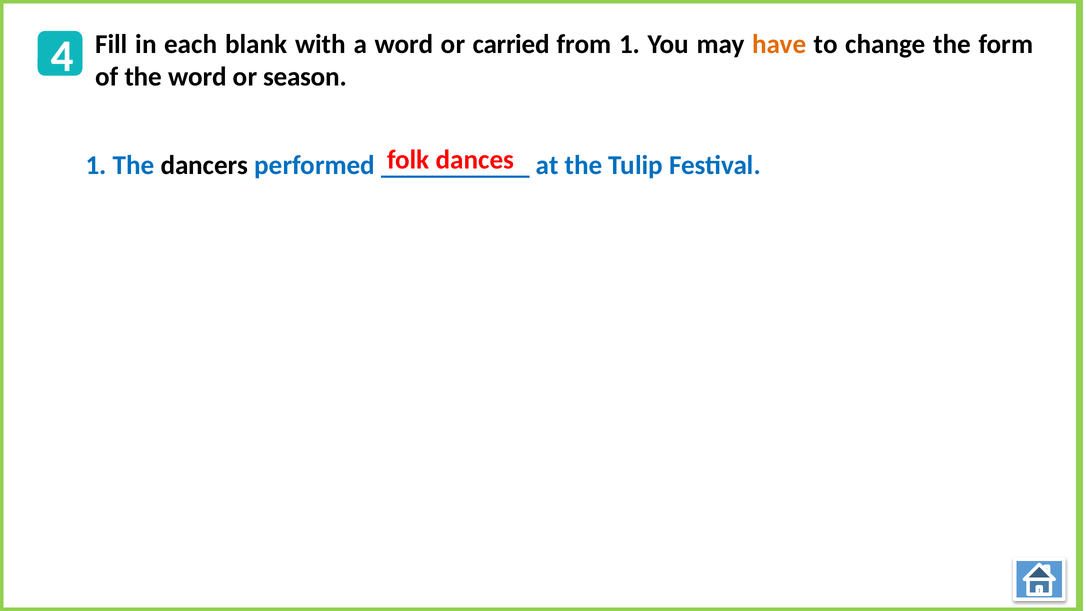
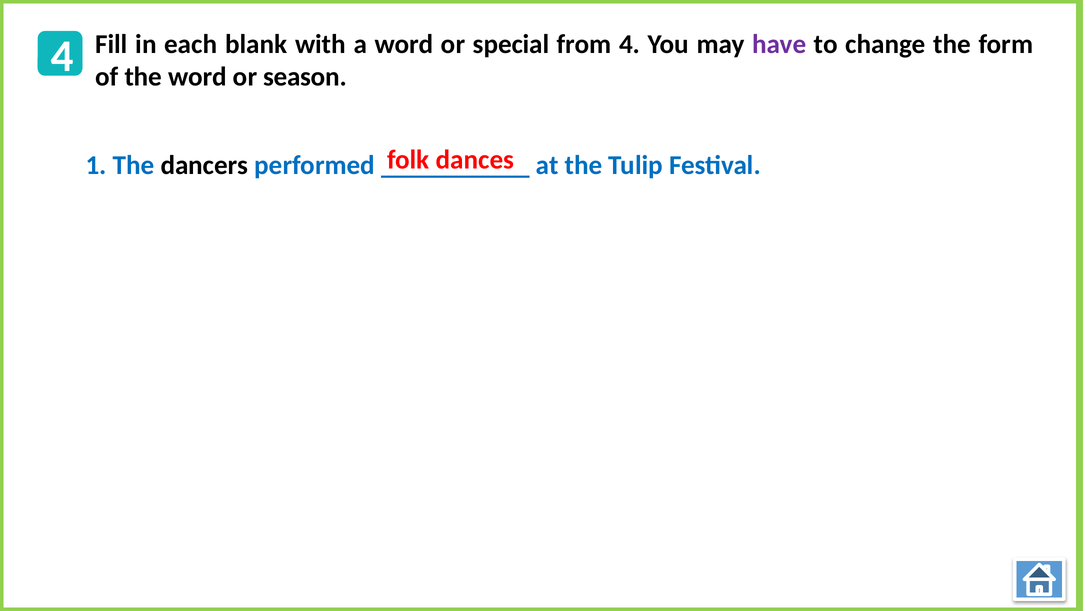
carried: carried -> special (511, 44)
from 1: 1 -> 4 (630, 44)
have colour: orange -> purple (779, 44)
